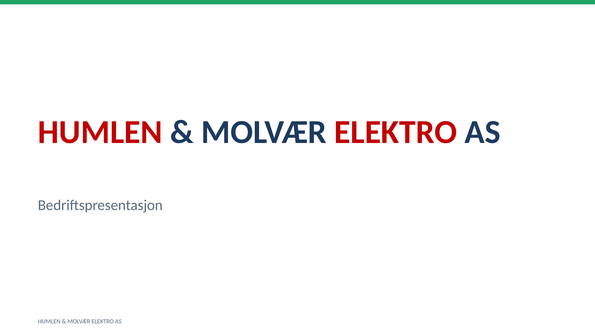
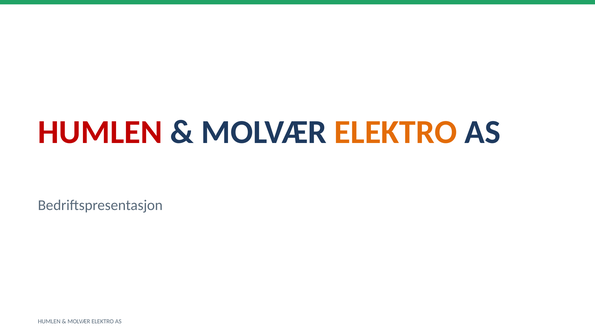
ELEKTRO colour: red -> orange (396, 132)
